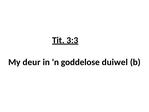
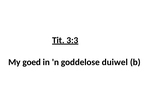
deur: deur -> goed (32, 62)
